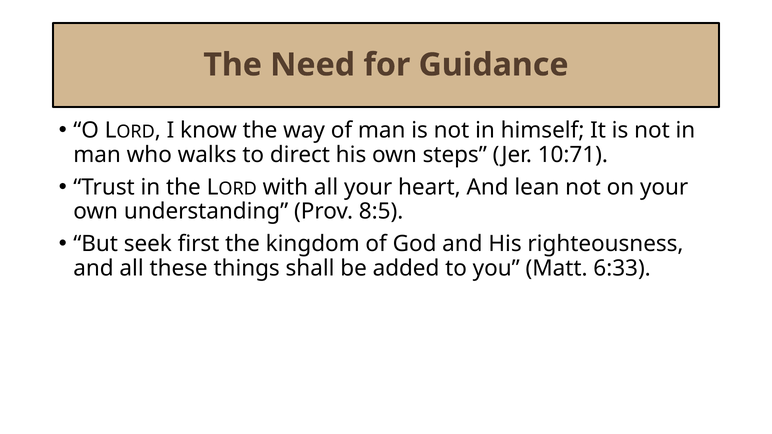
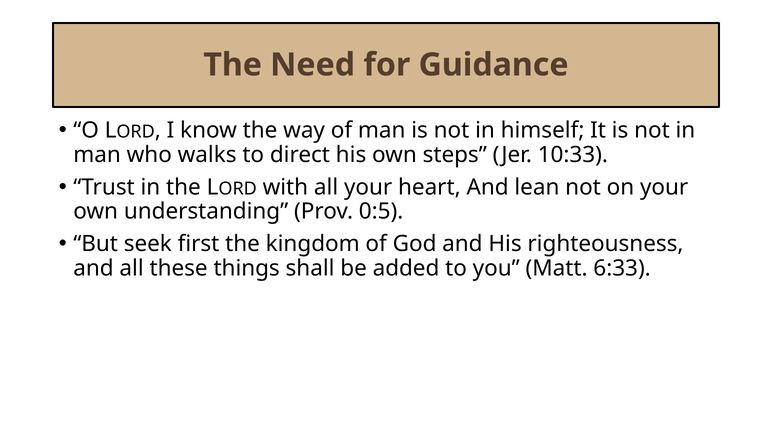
10:71: 10:71 -> 10:33 (573, 155)
8:5: 8:5 -> 0:5 (381, 212)
